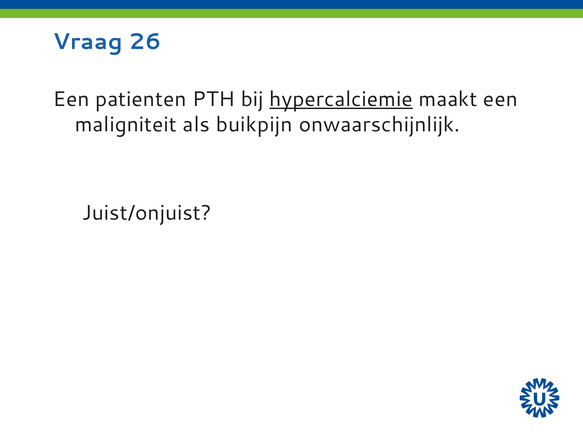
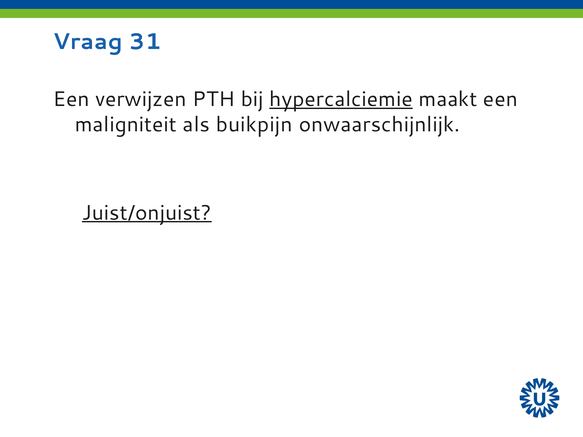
26: 26 -> 31 (145, 42)
patienten: patienten -> verwijzen (141, 99)
Juist/onjuist underline: none -> present (147, 213)
